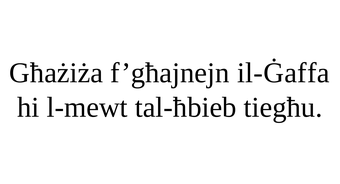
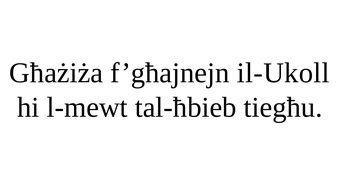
il-Ġaffa: il-Ġaffa -> il-Ukoll (283, 73)
